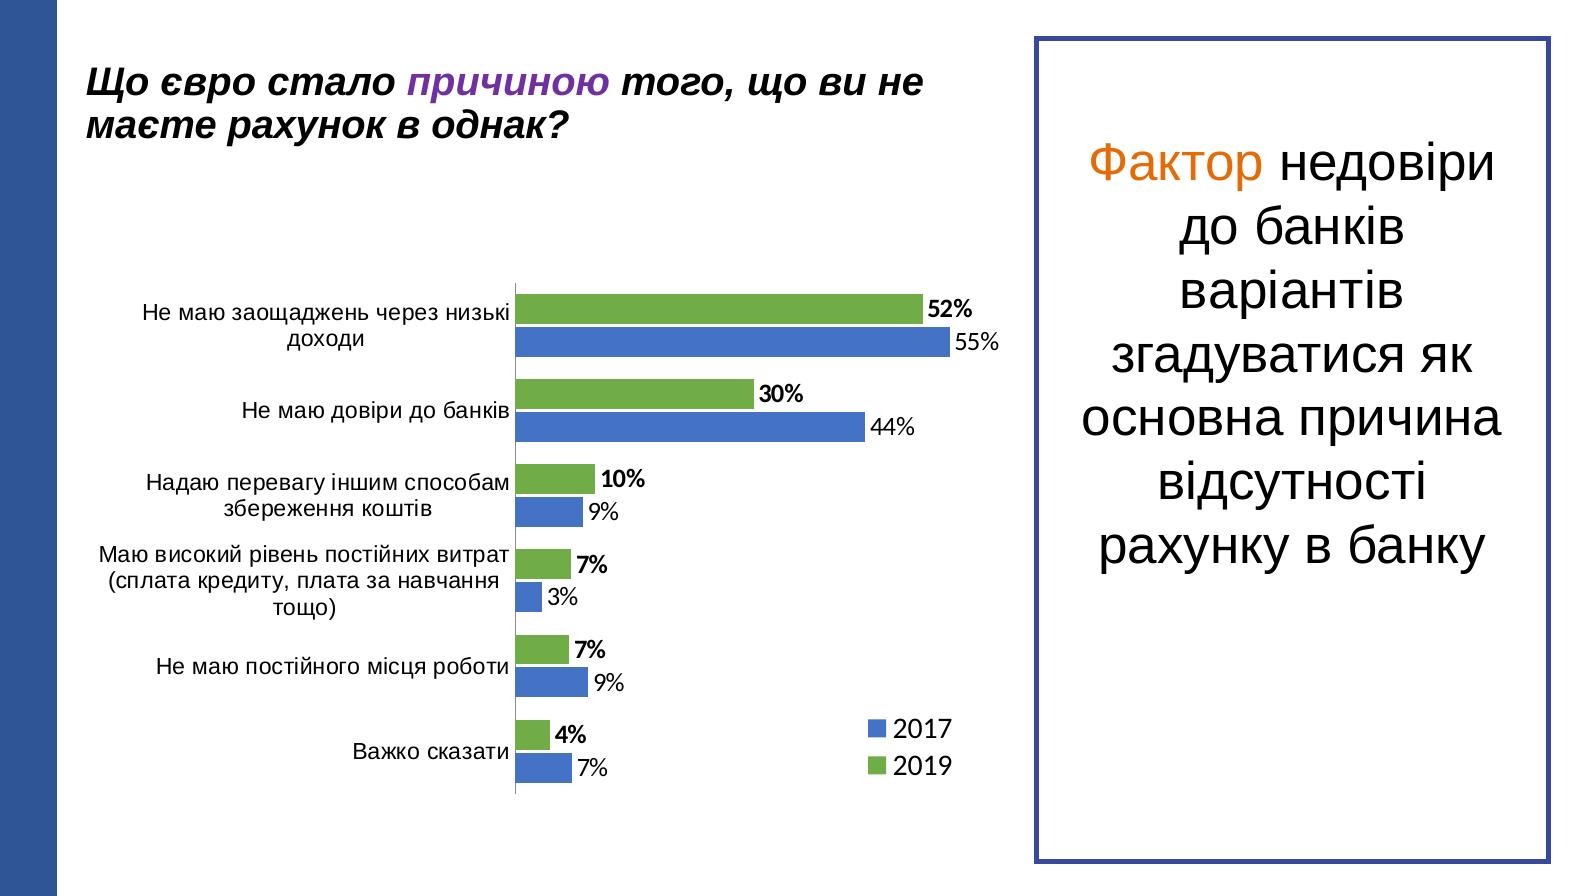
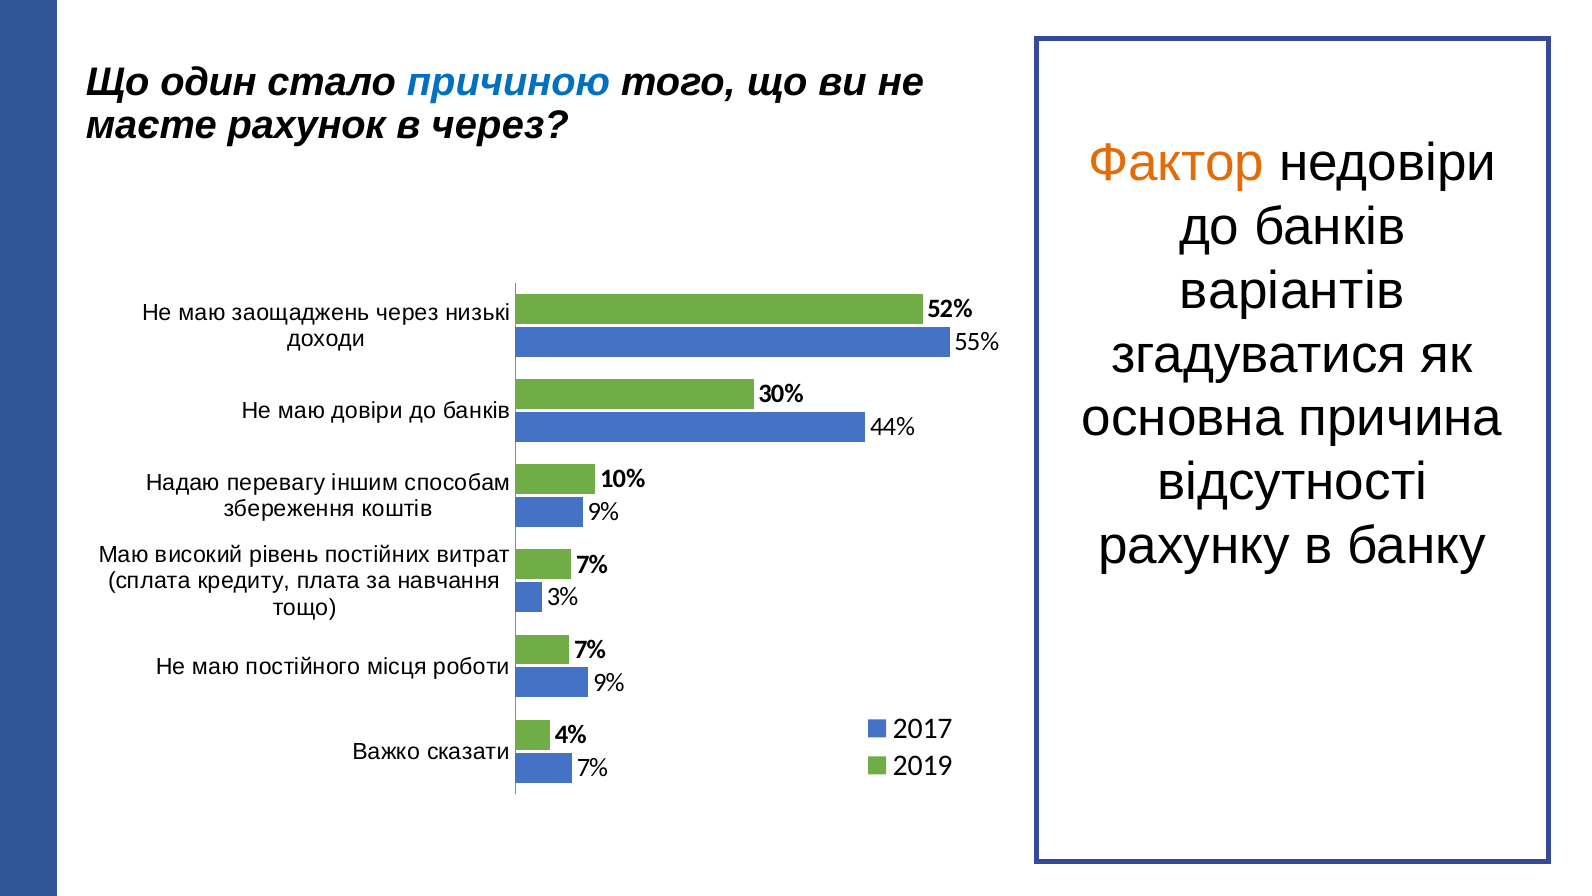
євро: євро -> один (209, 82)
причиною colour: purple -> blue (509, 82)
в однак: однак -> через (500, 125)
